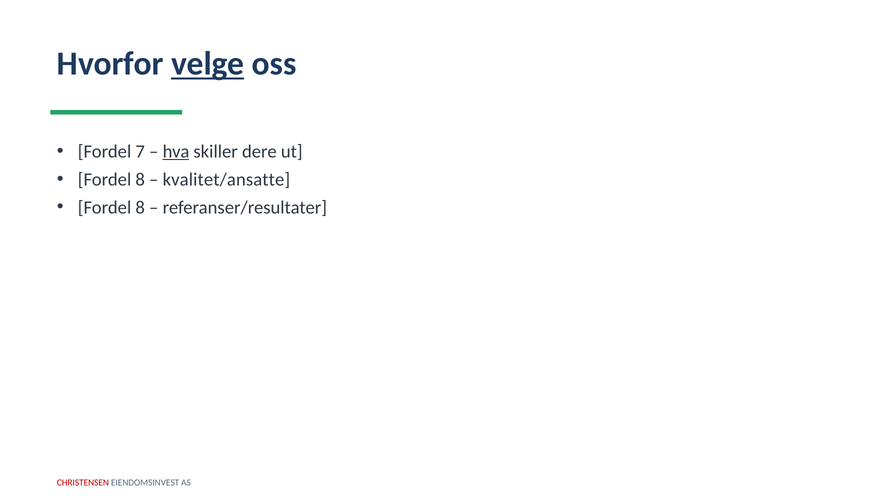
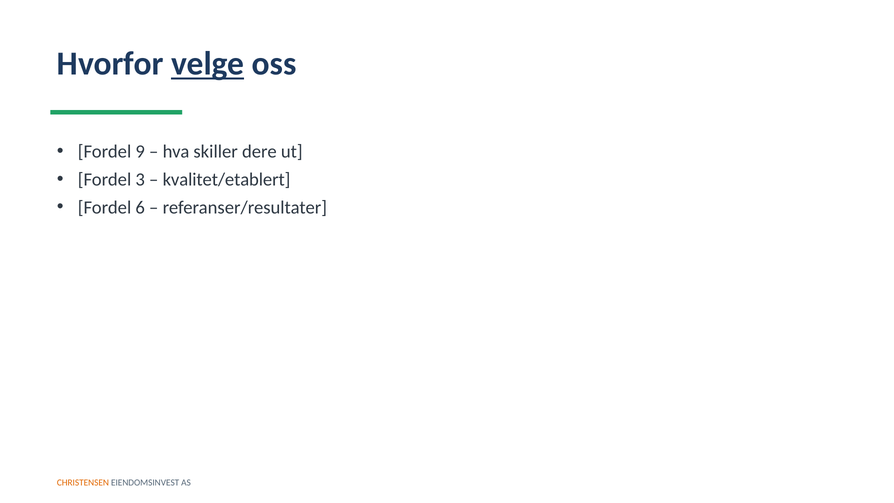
7: 7 -> 9 (140, 151)
hva underline: present -> none (176, 151)
8: 8 -> 3 (140, 179)
kvalitet/ansatte: kvalitet/ansatte -> kvalitet/etablert (226, 179)
8: 8 -> 6 (140, 207)
CHRISTENSEN colour: red -> orange (83, 483)
